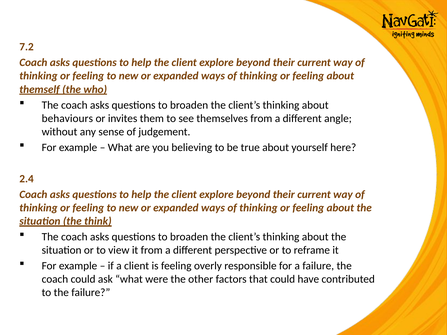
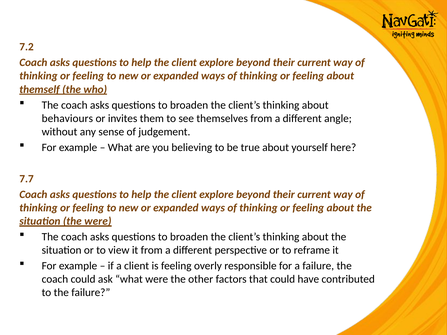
2.4: 2.4 -> 7.7 (27, 179)
the think: think -> were (98, 221)
